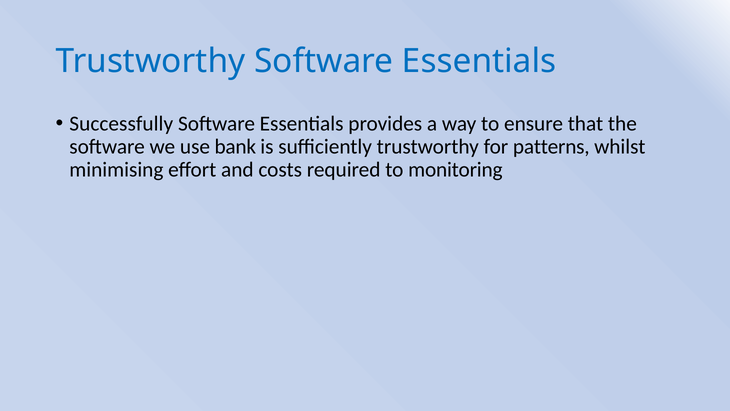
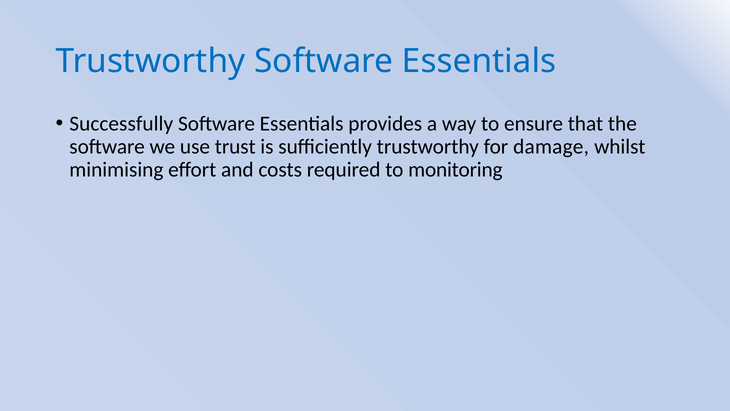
bank: bank -> trust (235, 146)
patterns: patterns -> damage (551, 146)
